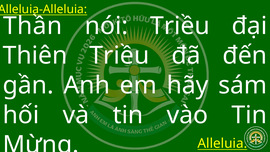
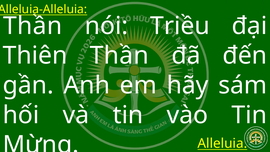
Thiên Triều: Triều -> Thần (119, 56)
